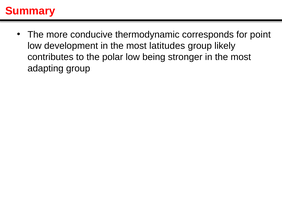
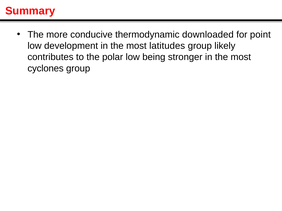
corresponds: corresponds -> downloaded (208, 35)
adapting: adapting -> cyclones (46, 69)
